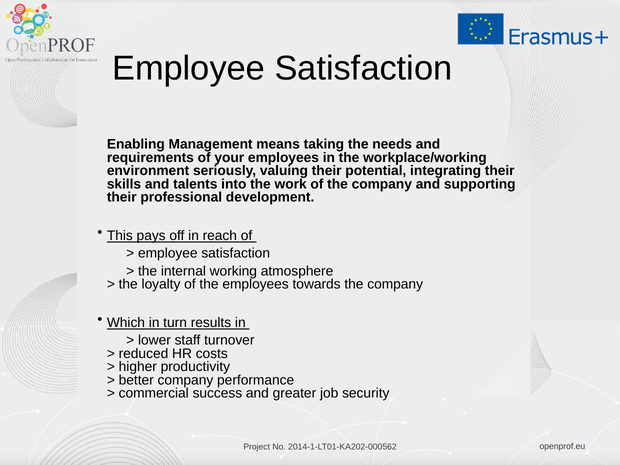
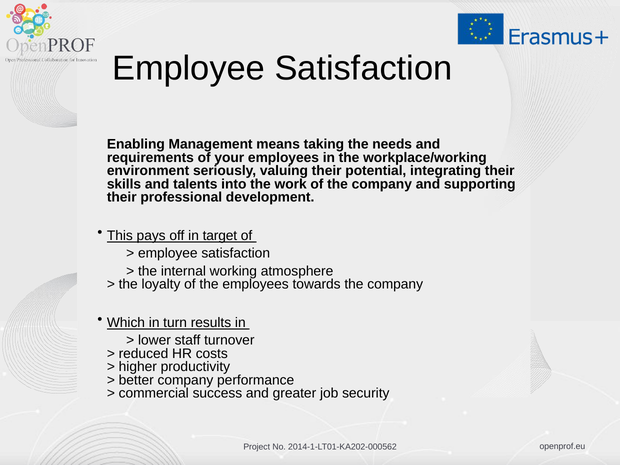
reach: reach -> target (220, 236)
